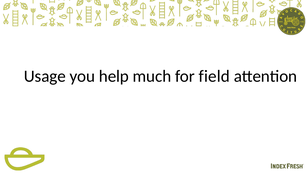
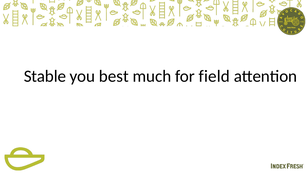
Usage: Usage -> Stable (45, 76)
help: help -> best (114, 76)
